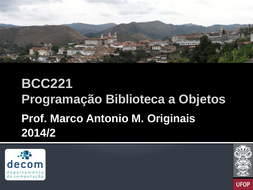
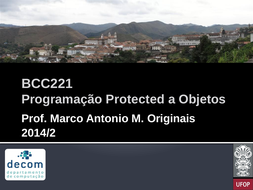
Biblioteca: Biblioteca -> Protected (135, 99)
